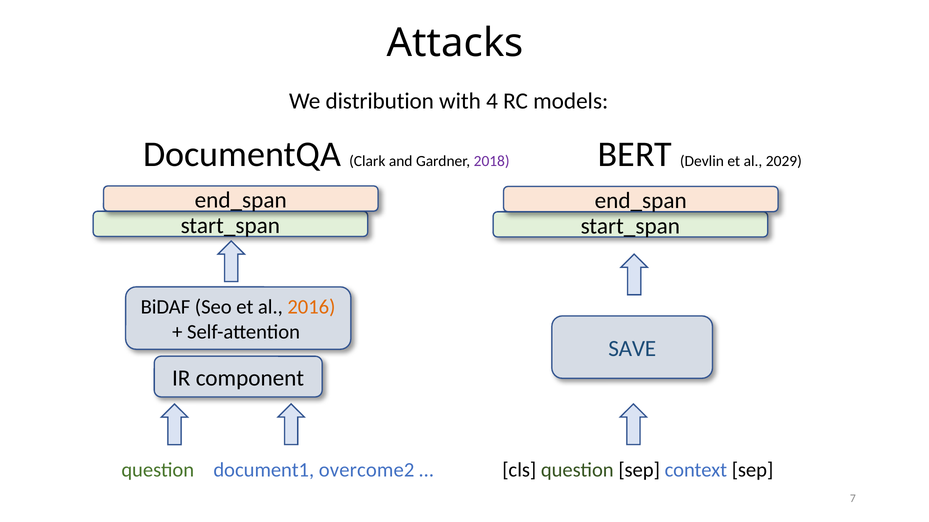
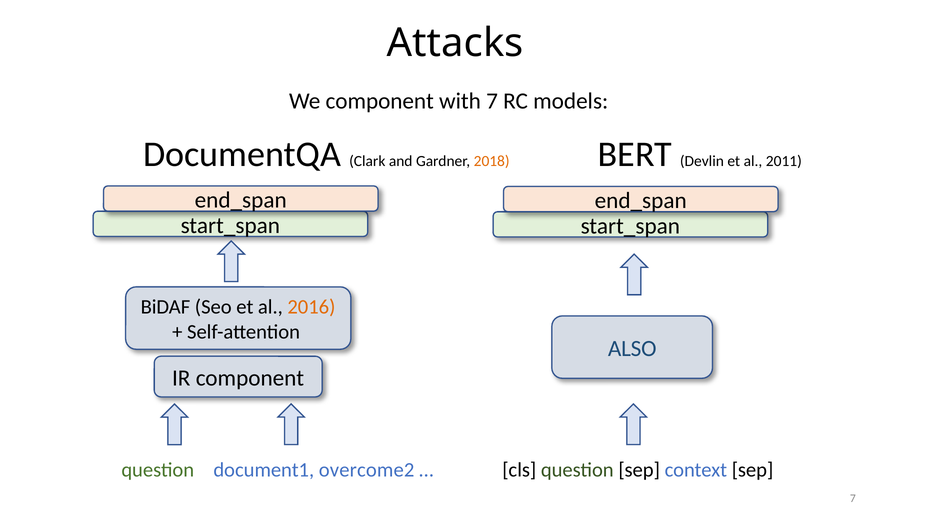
We distribution: distribution -> component (380, 101)
with 4: 4 -> 7 (492, 101)
2029: 2029 -> 2011 (784, 161)
2018 colour: purple -> orange (492, 161)
SAVE: SAVE -> ALSO (632, 349)
